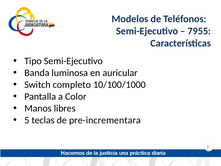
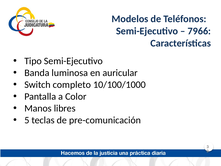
7955: 7955 -> 7966 (199, 31)
pre-incrementara: pre-incrementara -> pre-comunicación (105, 120)
